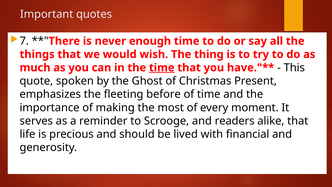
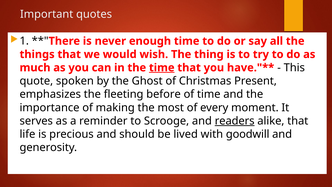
7: 7 -> 1 (24, 41)
readers underline: none -> present (235, 121)
financial: financial -> goodwill (248, 134)
